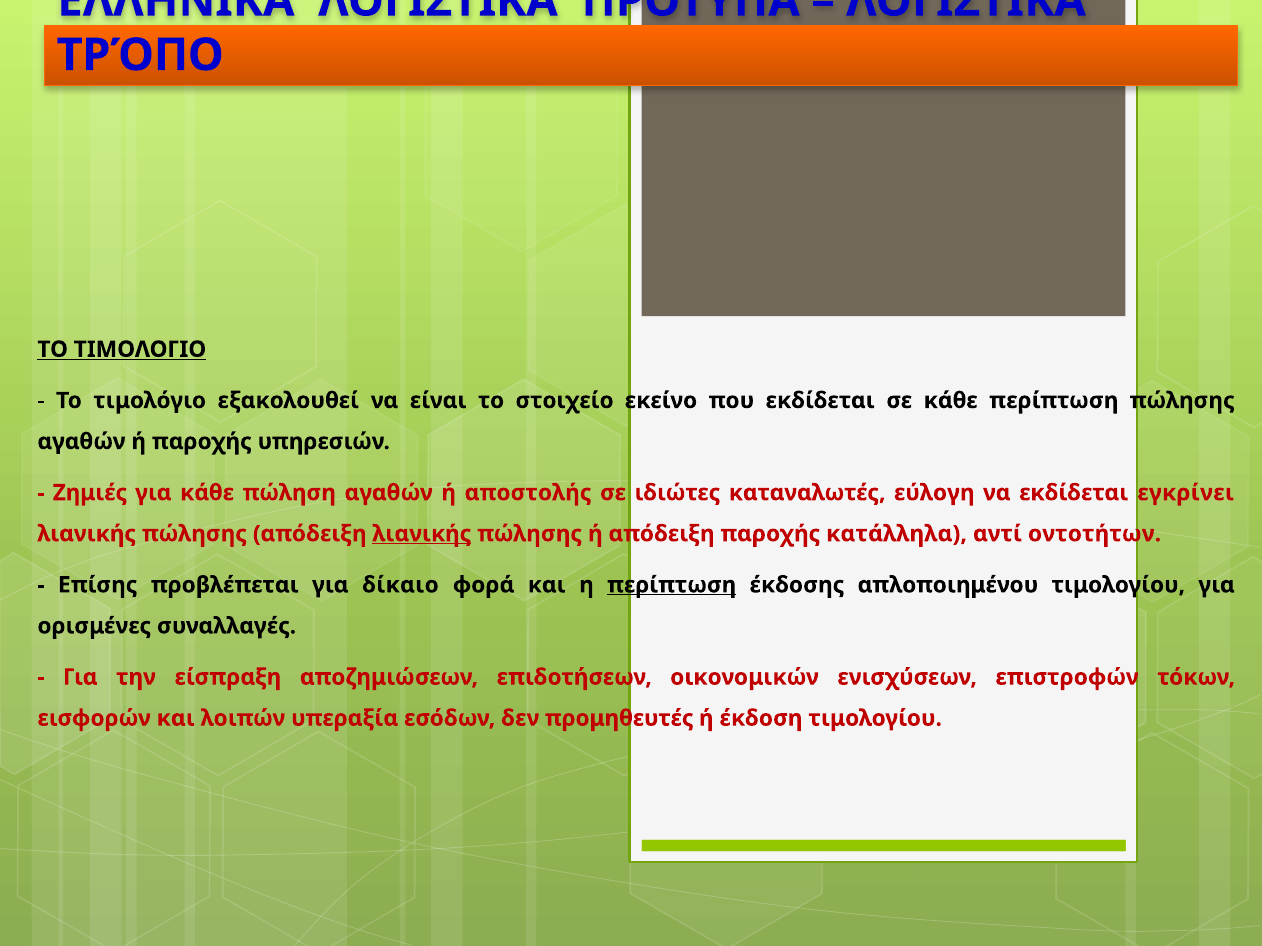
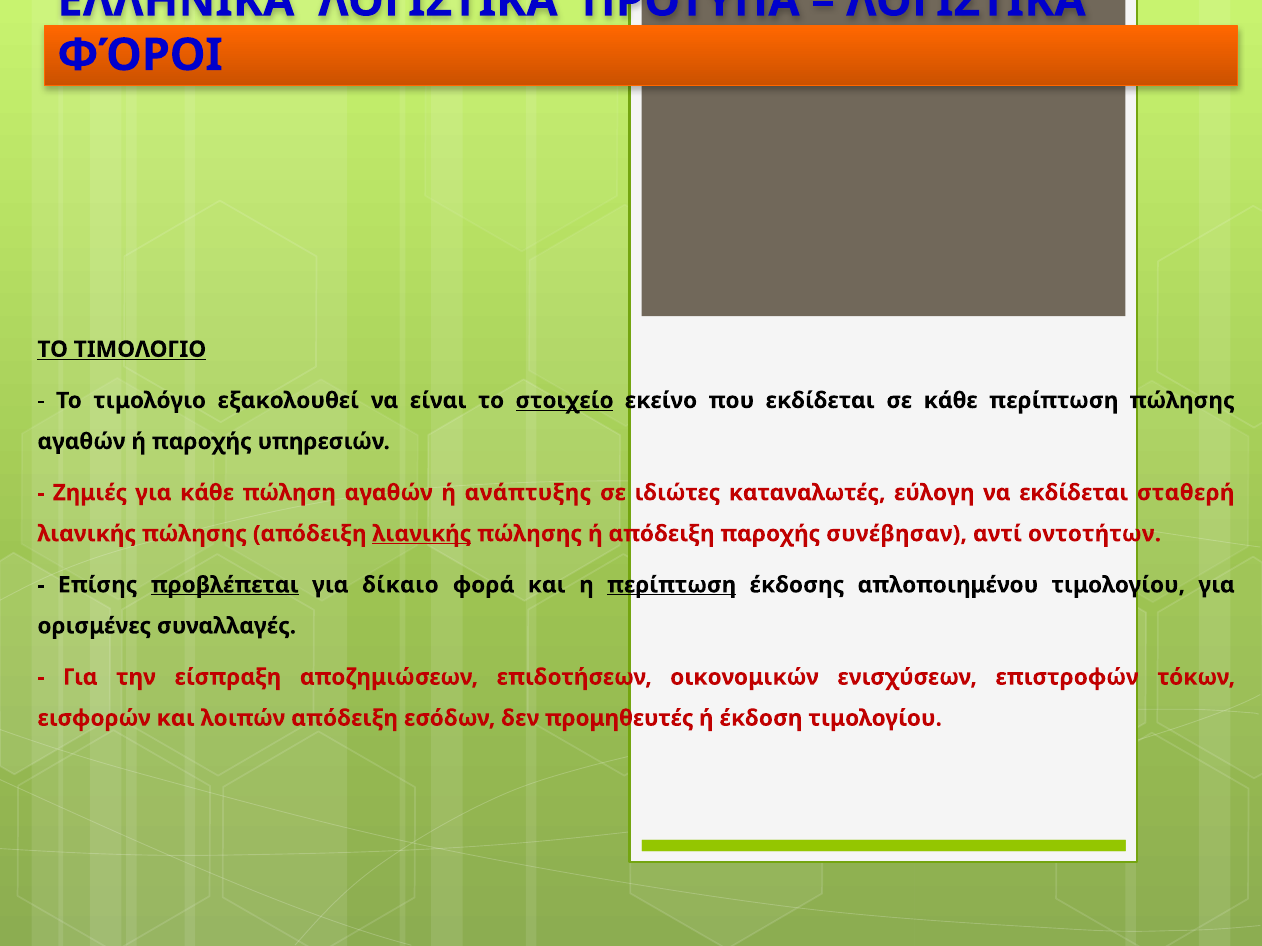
ΤΡΌΠΟ: ΤΡΌΠΟ -> ΦΌΡΟΙ (140, 55)
στοιχείο underline: none -> present (565, 401)
αποστολής: αποστολής -> ανάπτυξης (528, 493)
εγκρίνει: εγκρίνει -> σταθερή (1186, 493)
κατάλληλα: κατάλληλα -> συνέβησαν (897, 534)
προβλέπεται underline: none -> present (225, 585)
λοιπών υπεραξία: υπεραξία -> απόδειξη (345, 719)
